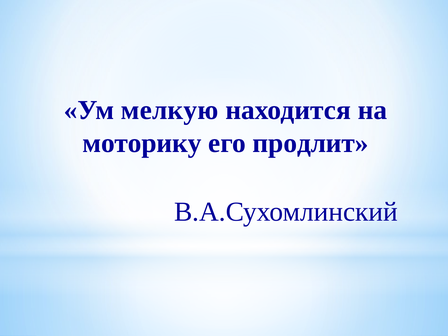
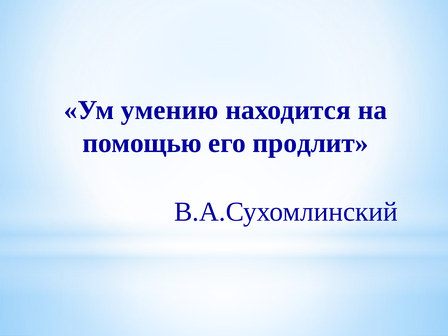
мелкую: мелкую -> умению (170, 110)
моторику: моторику -> помощью (142, 143)
